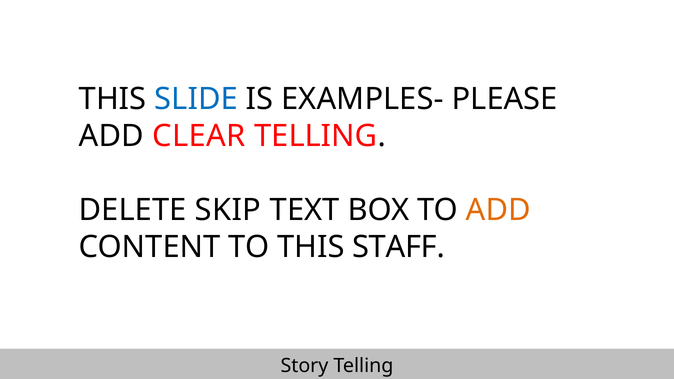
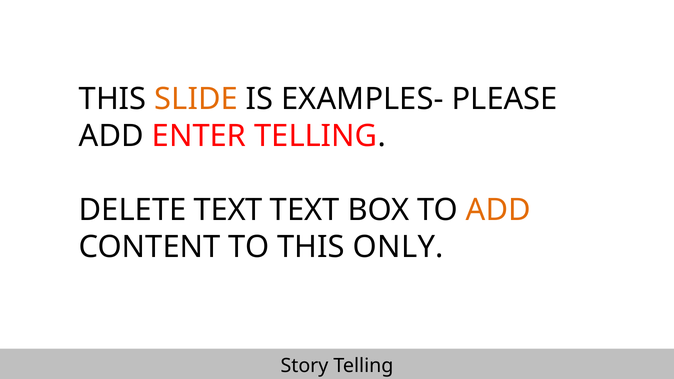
SLIDE colour: blue -> orange (196, 99)
CLEAR: CLEAR -> ENTER (199, 136)
DELETE SKIP: SKIP -> TEXT (228, 210)
STAFF: STAFF -> ONLY (398, 247)
